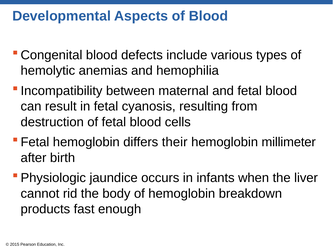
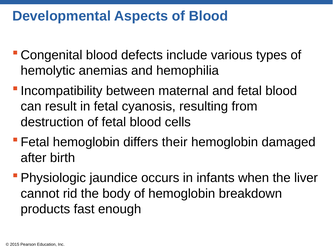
millimeter: millimeter -> damaged (289, 142)
